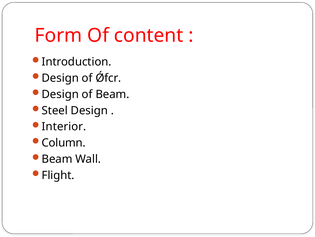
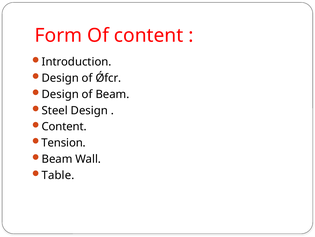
Interior: Interior -> Content (64, 126)
Column: Column -> Tension (64, 142)
Flight: Flight -> Table (58, 175)
